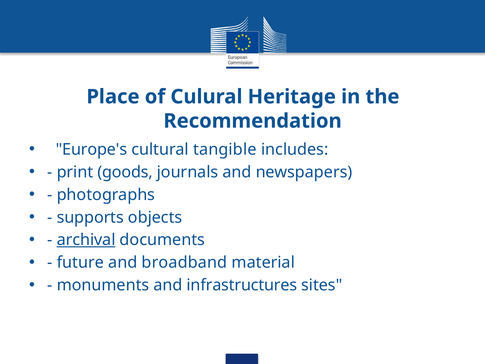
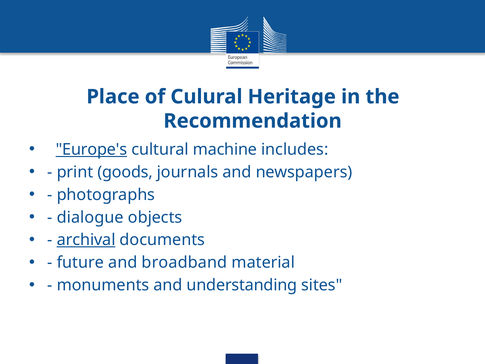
Europe's underline: none -> present (91, 149)
tangible: tangible -> machine (225, 149)
supports: supports -> dialogue (90, 217)
infrastructures: infrastructures -> understanding (242, 285)
